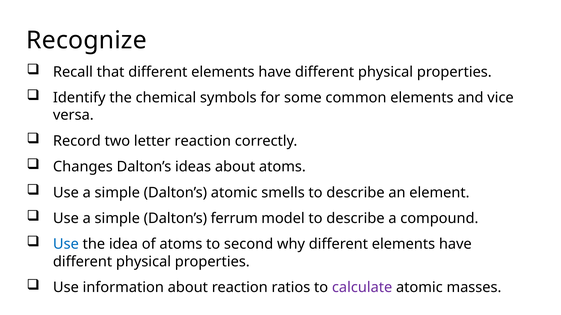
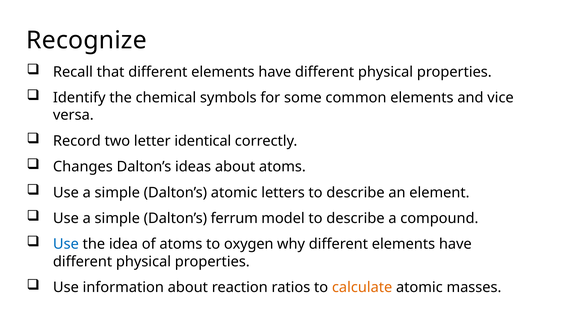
letter reaction: reaction -> identical (203, 141)
smells: smells -> letters (283, 193)
second: second -> oxygen (249, 245)
calculate colour: purple -> orange (362, 288)
